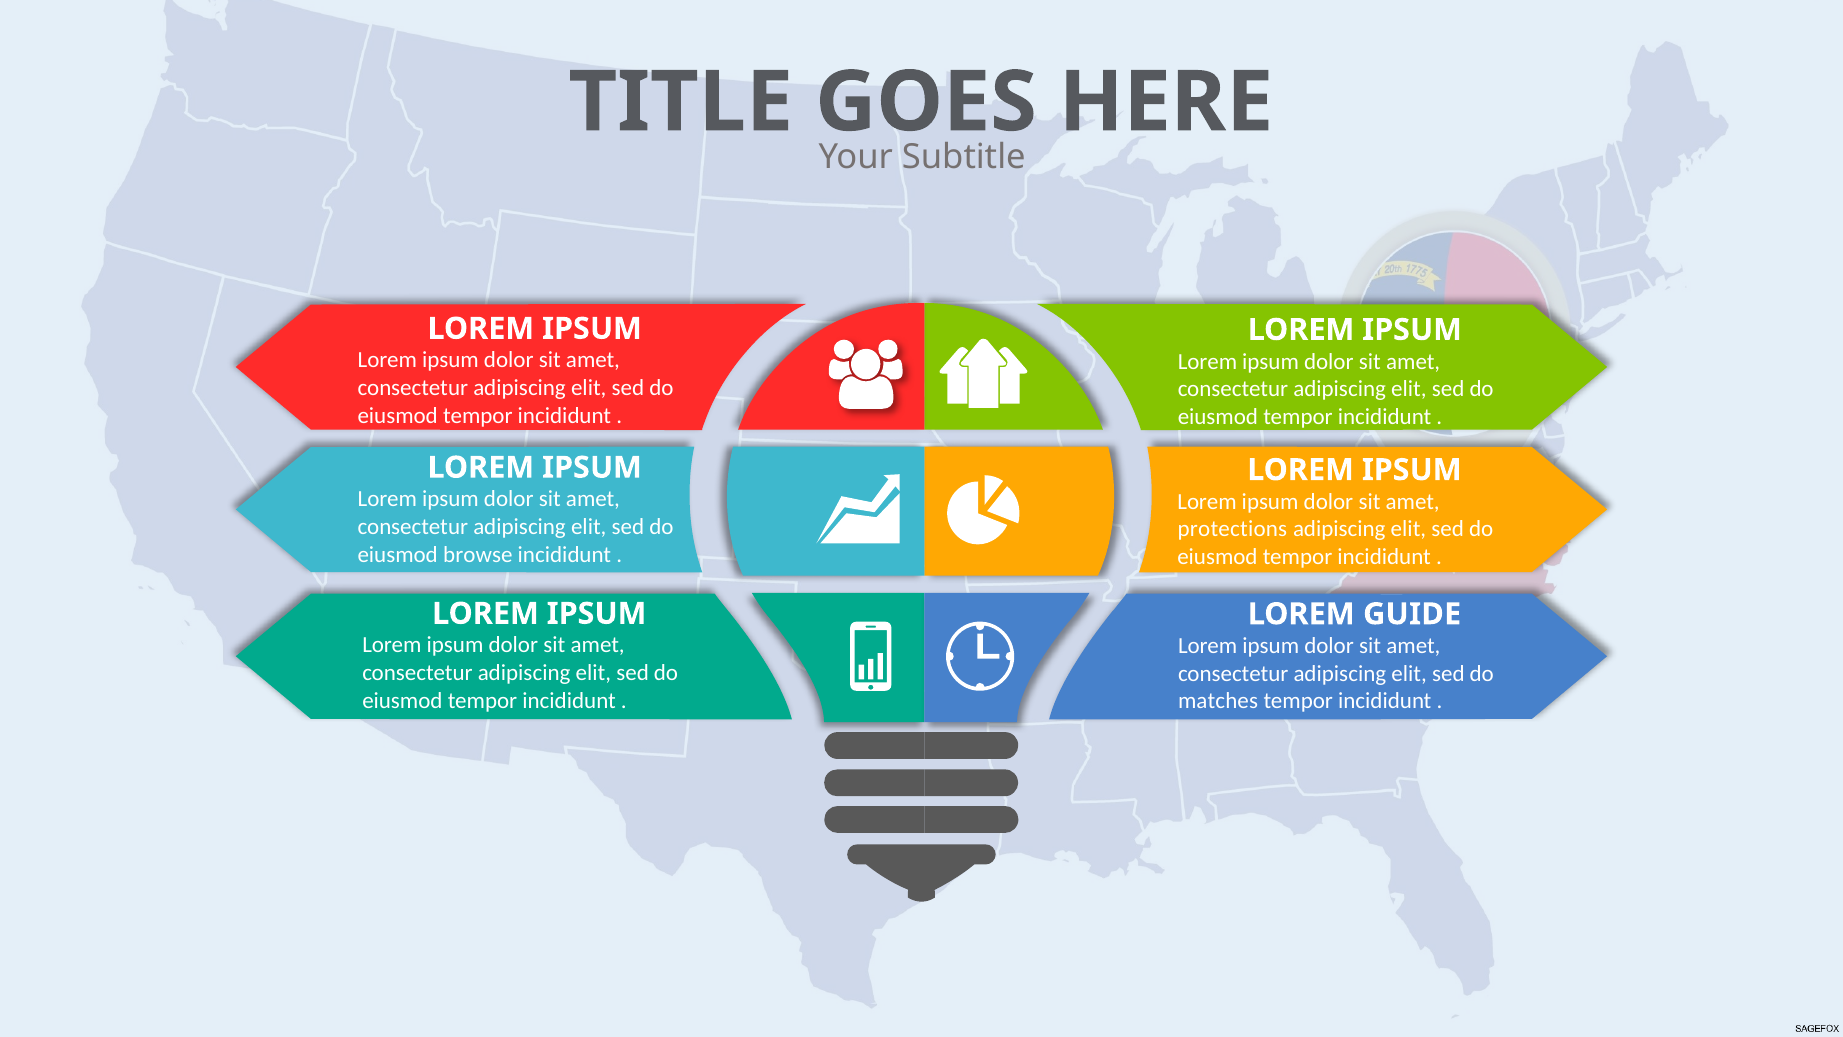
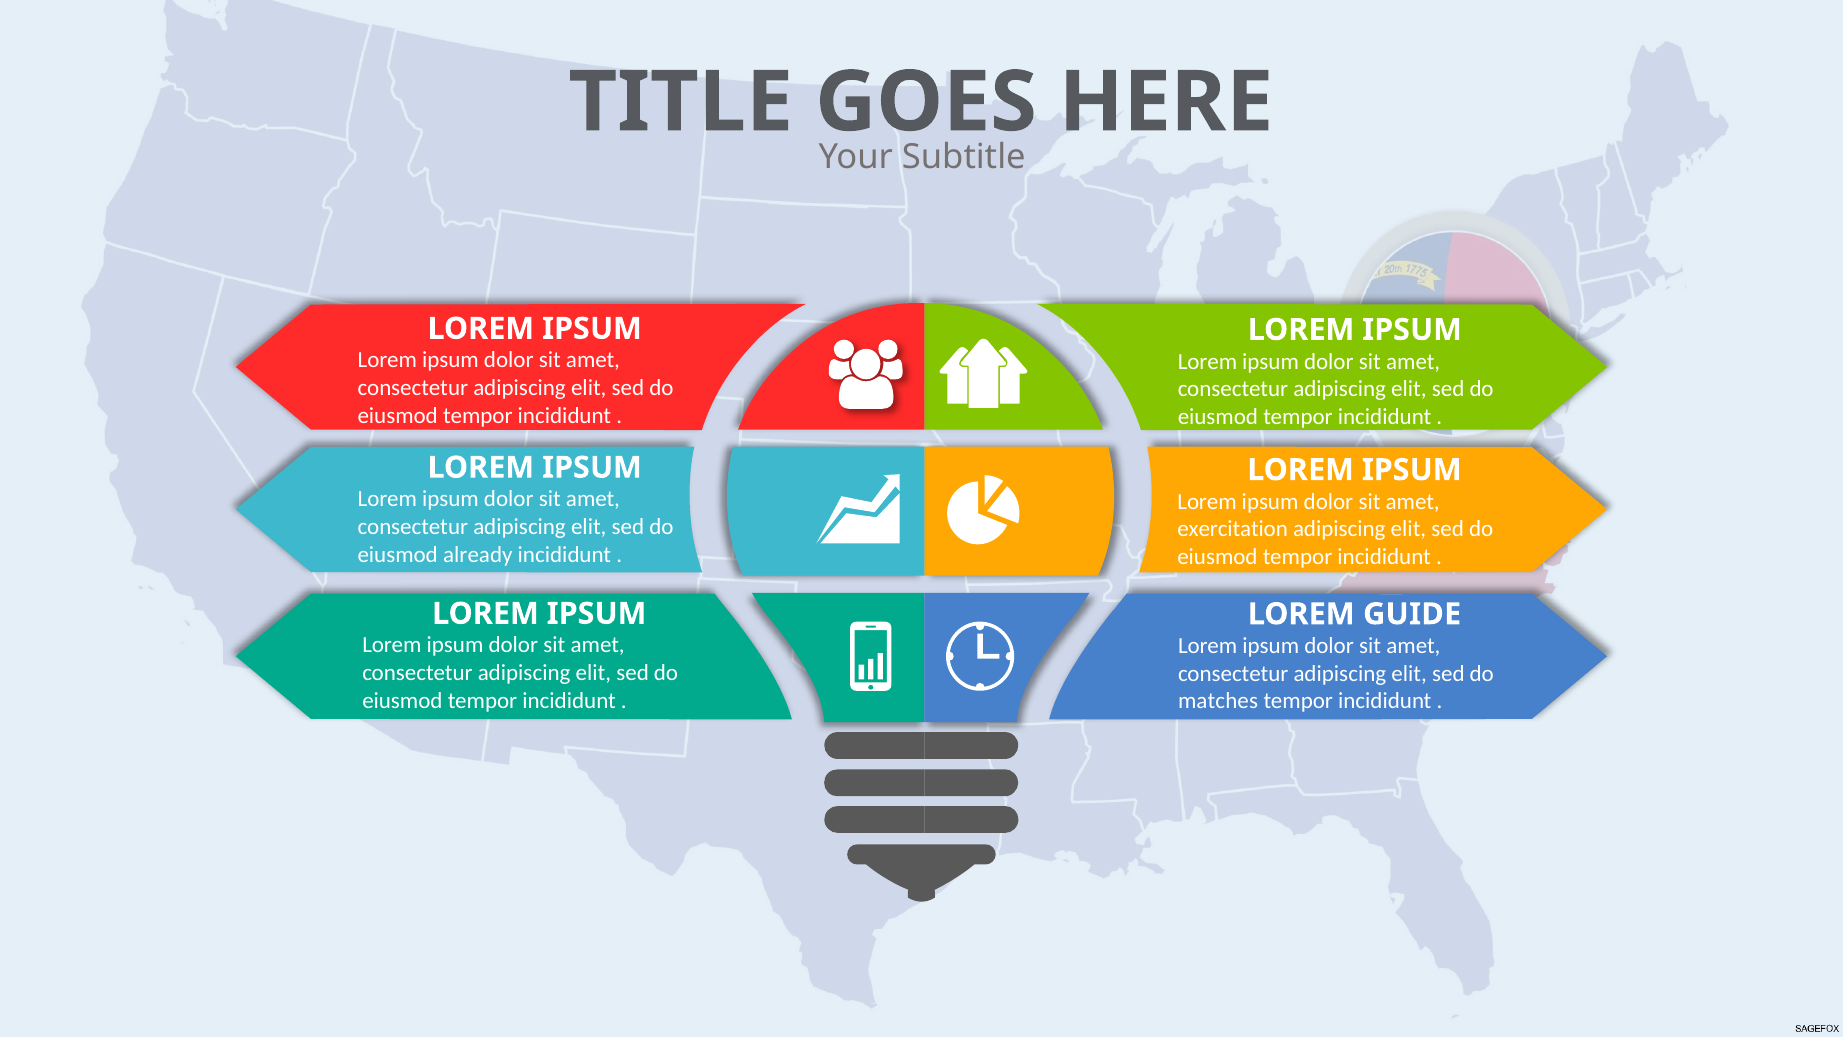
protections: protections -> exercitation (1233, 529)
browse: browse -> already (478, 554)
